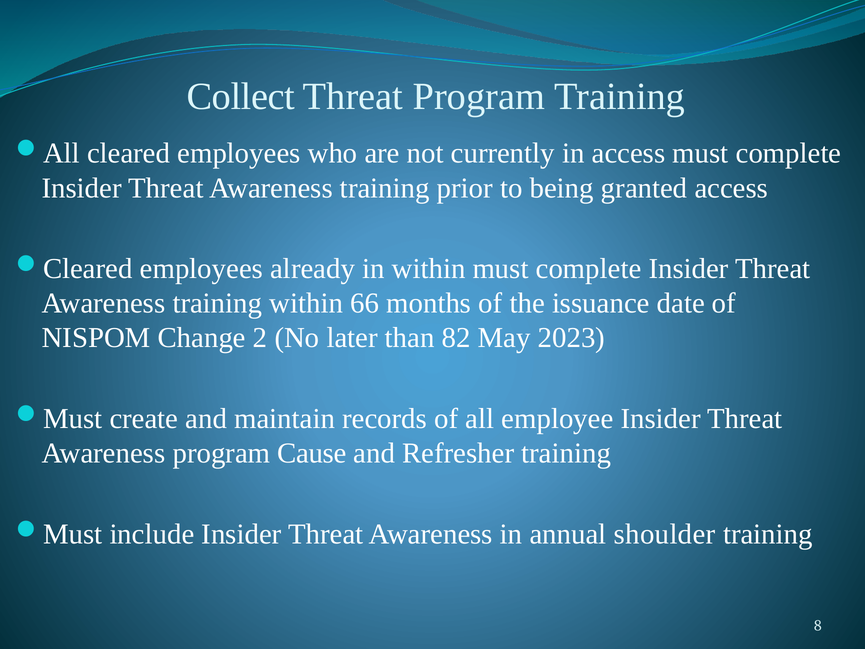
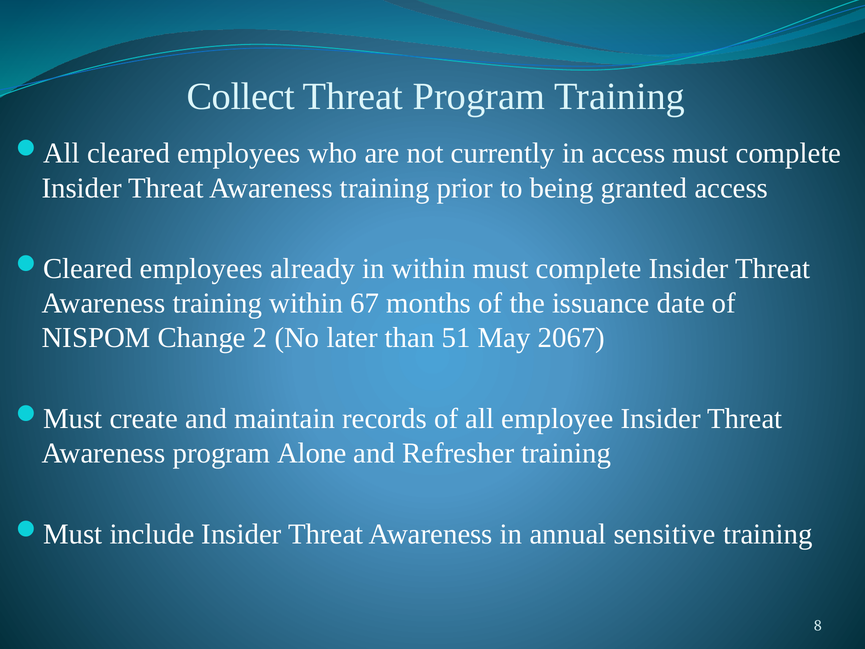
66: 66 -> 67 (365, 303)
82: 82 -> 51 (456, 338)
2023: 2023 -> 2067 (571, 338)
Cause: Cause -> Alone (312, 453)
shoulder: shoulder -> sensitive (665, 534)
